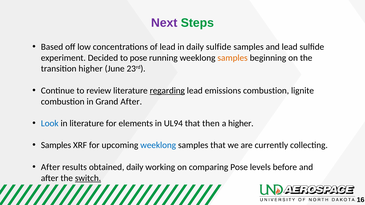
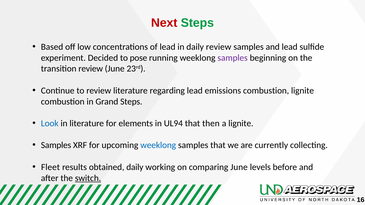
Next colour: purple -> red (164, 23)
daily sulfide: sulfide -> review (219, 47)
samples colour: orange -> purple (233, 58)
transition higher: higher -> review (91, 69)
regarding underline: present -> none (167, 91)
Grand After: After -> Steps (131, 102)
a higher: higher -> lignite (241, 124)
After: After -> Fleet (50, 167)
comparing Pose: Pose -> June (239, 167)
